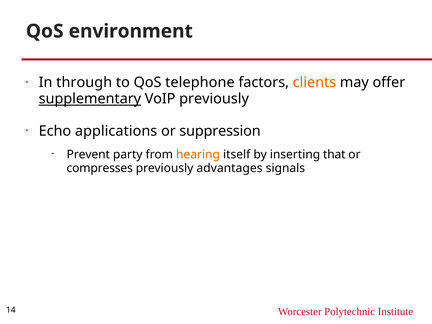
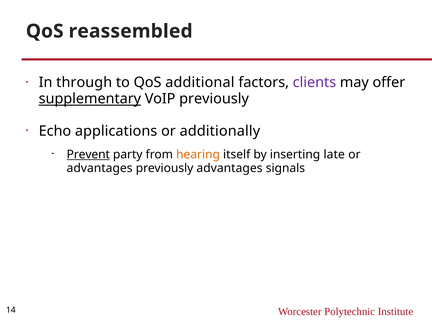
environment: environment -> reassembled (131, 31)
telephone: telephone -> additional (200, 82)
clients colour: orange -> purple (314, 82)
suppression: suppression -> additionally (220, 131)
Prevent underline: none -> present (88, 155)
that: that -> late (334, 155)
compresses: compresses -> advantages (100, 168)
